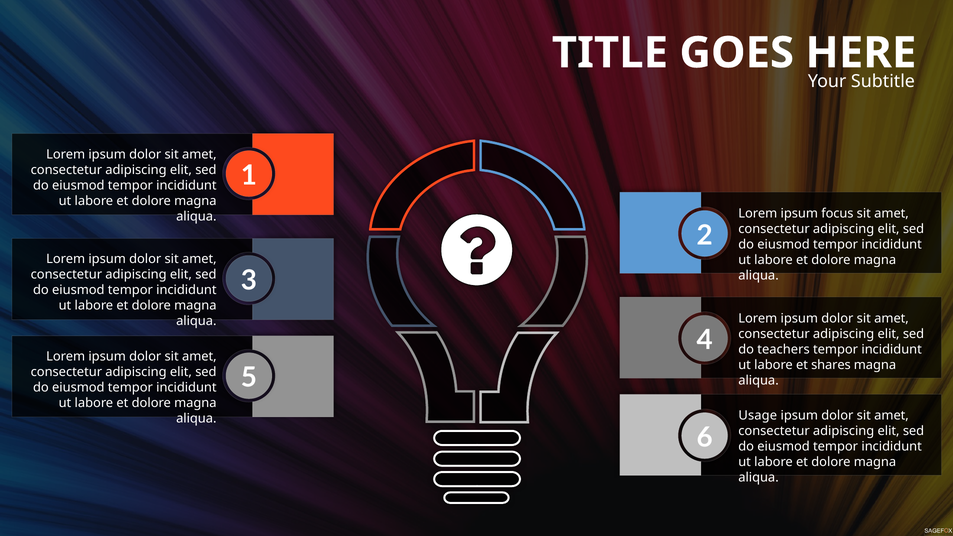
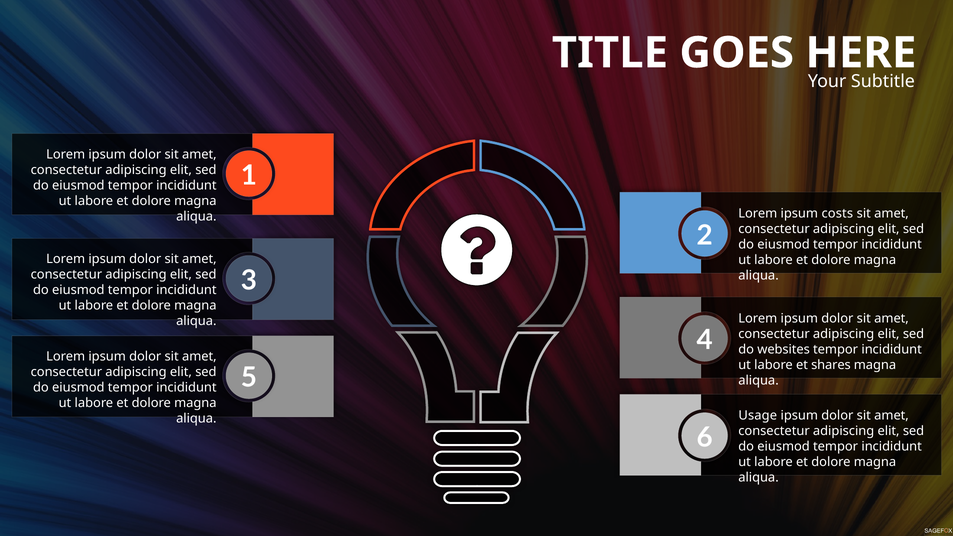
focus: focus -> costs (837, 213)
teachers: teachers -> websites (784, 349)
